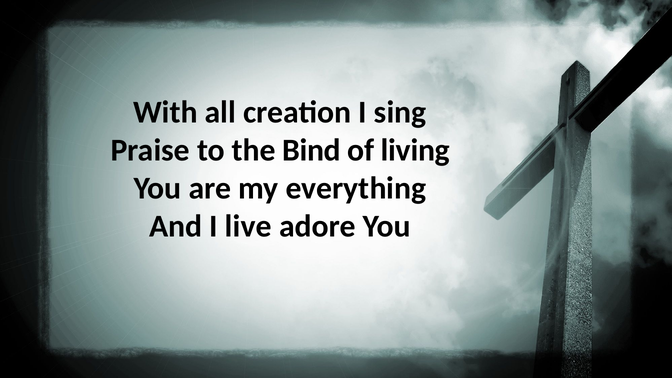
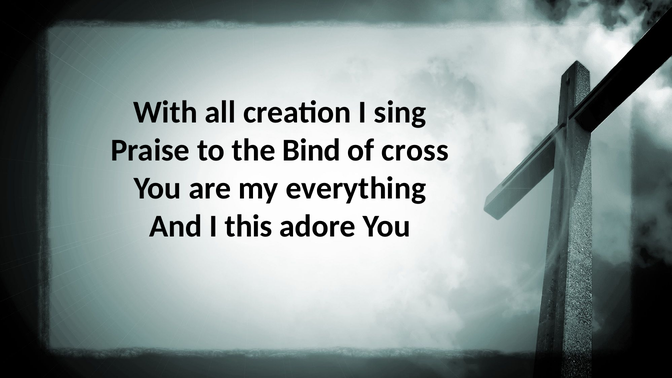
living: living -> cross (415, 150)
live: live -> this (249, 226)
